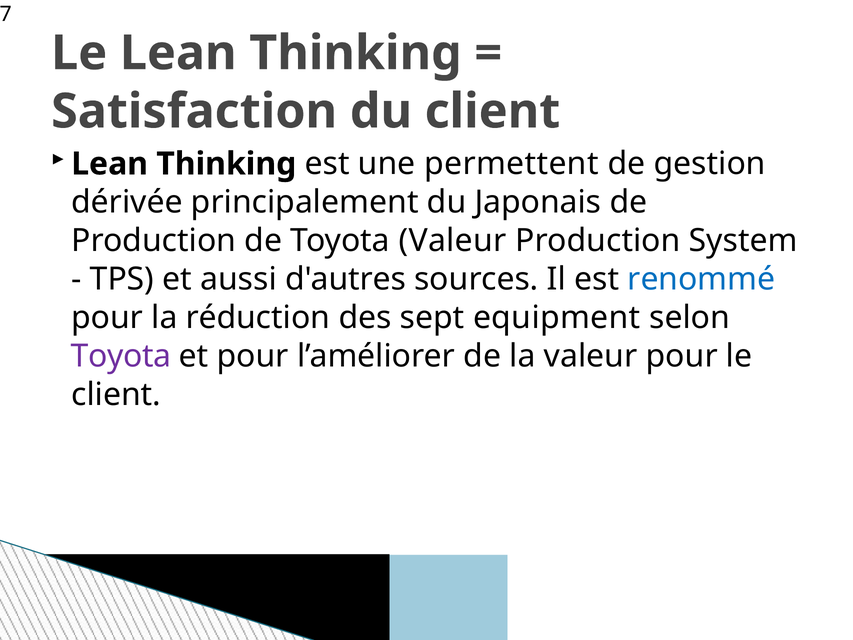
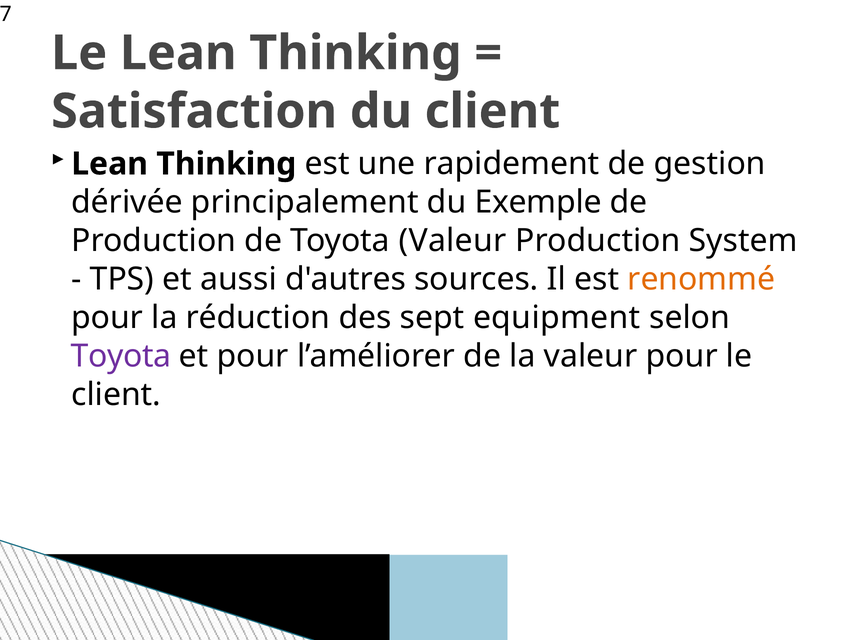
permettent: permettent -> rapidement (512, 164)
Japonais: Japonais -> Exemple (538, 202)
renommé colour: blue -> orange (701, 279)
